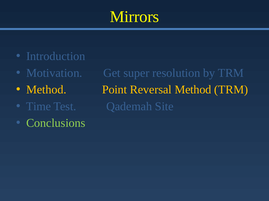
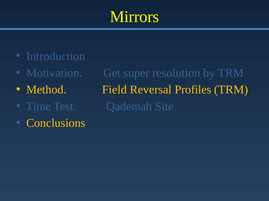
Point: Point -> Field (114, 90)
Reversal Method: Method -> Profiles (193, 90)
Conclusions colour: light green -> yellow (56, 123)
